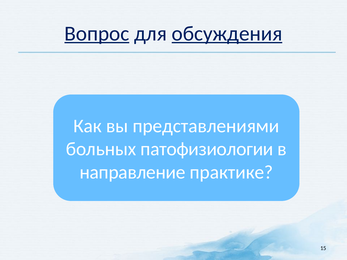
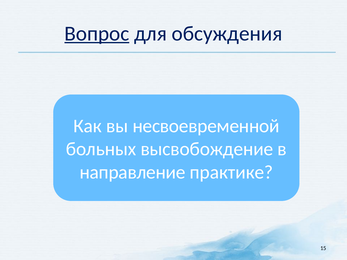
обсуждения underline: present -> none (227, 34)
представлениями: представлениями -> несвоевременной (206, 126)
патофизиологии: патофизиологии -> высвобождение (207, 149)
